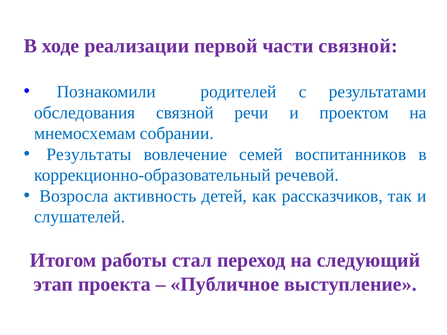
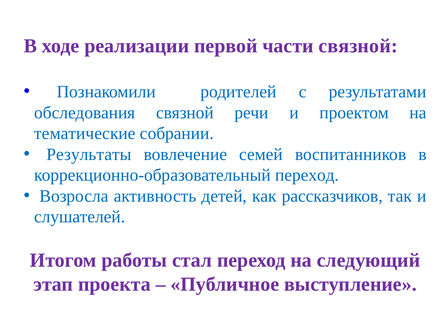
мнемосхемам: мнемосхемам -> тематические (85, 134)
коррекционно-образовательный речевой: речевой -> переход (307, 175)
